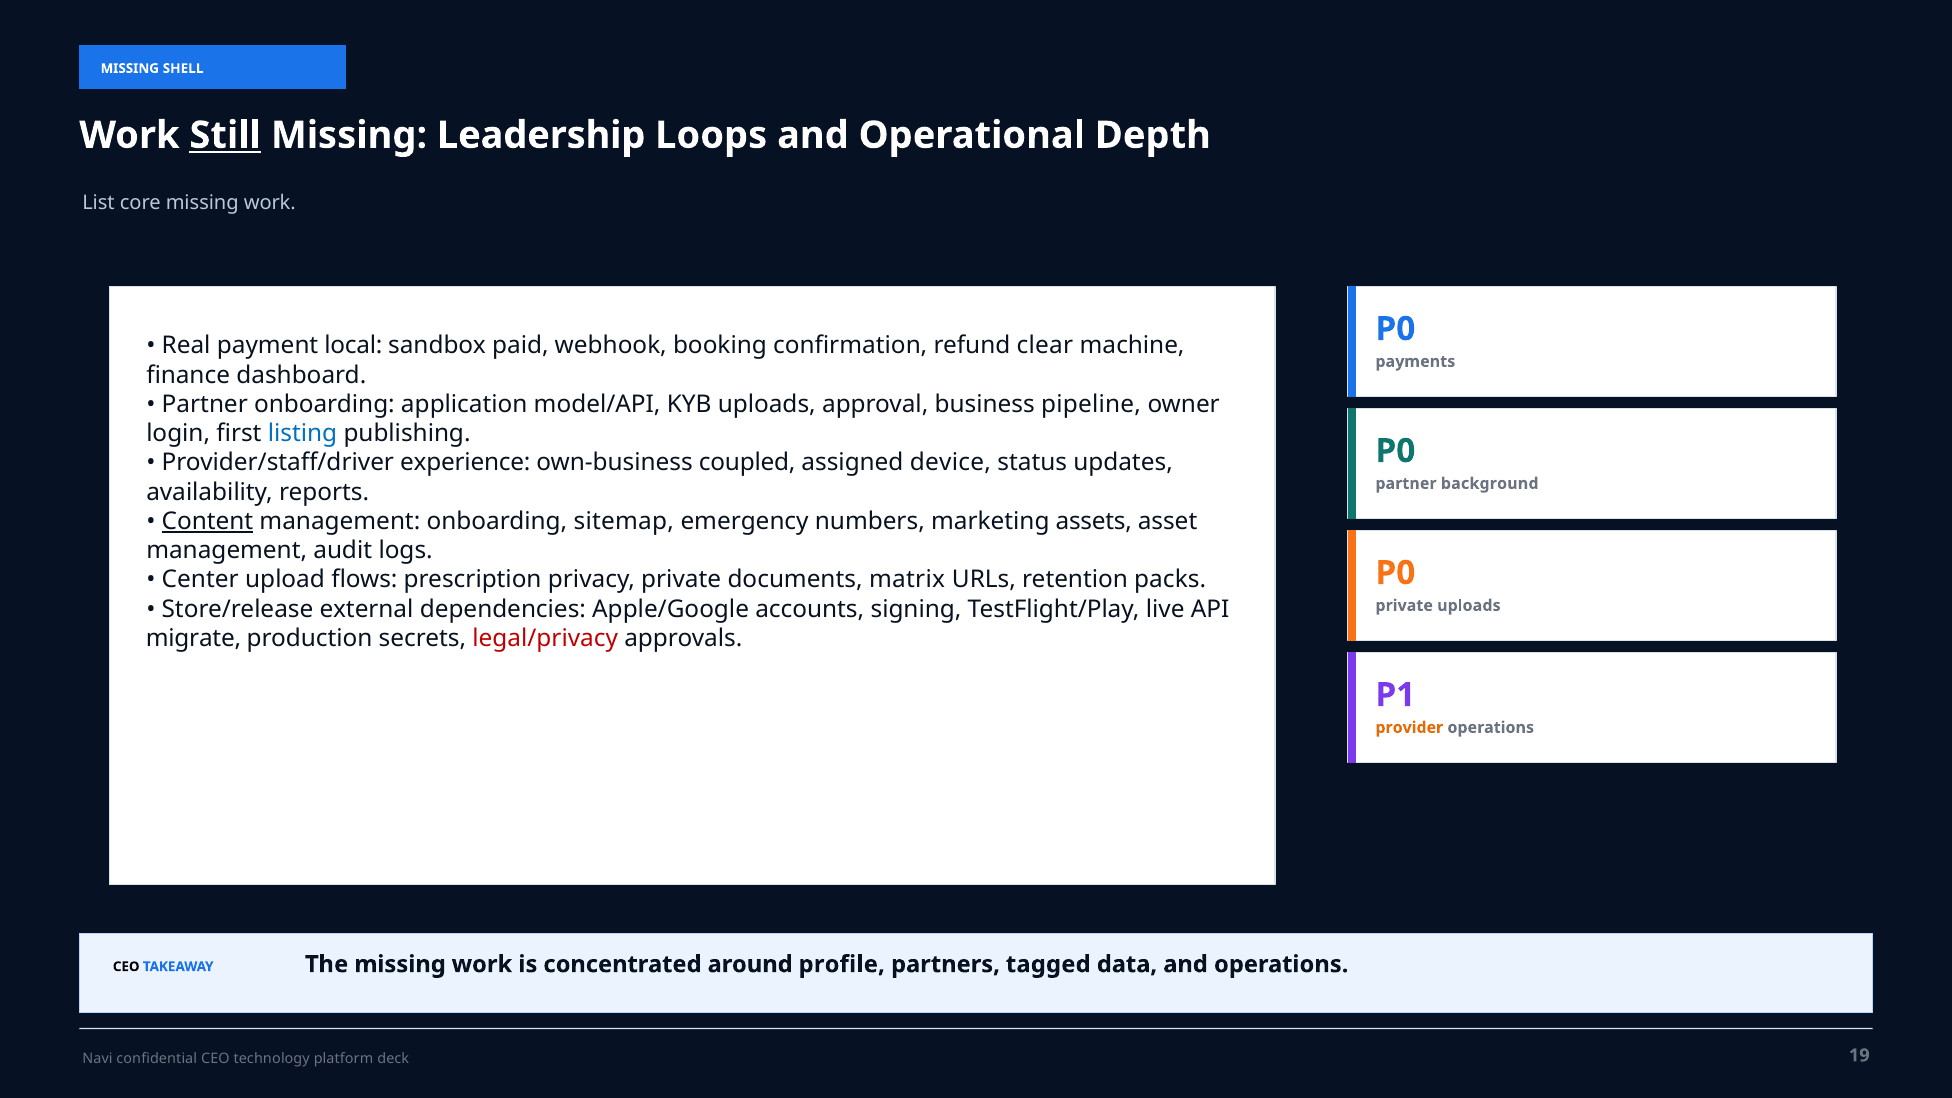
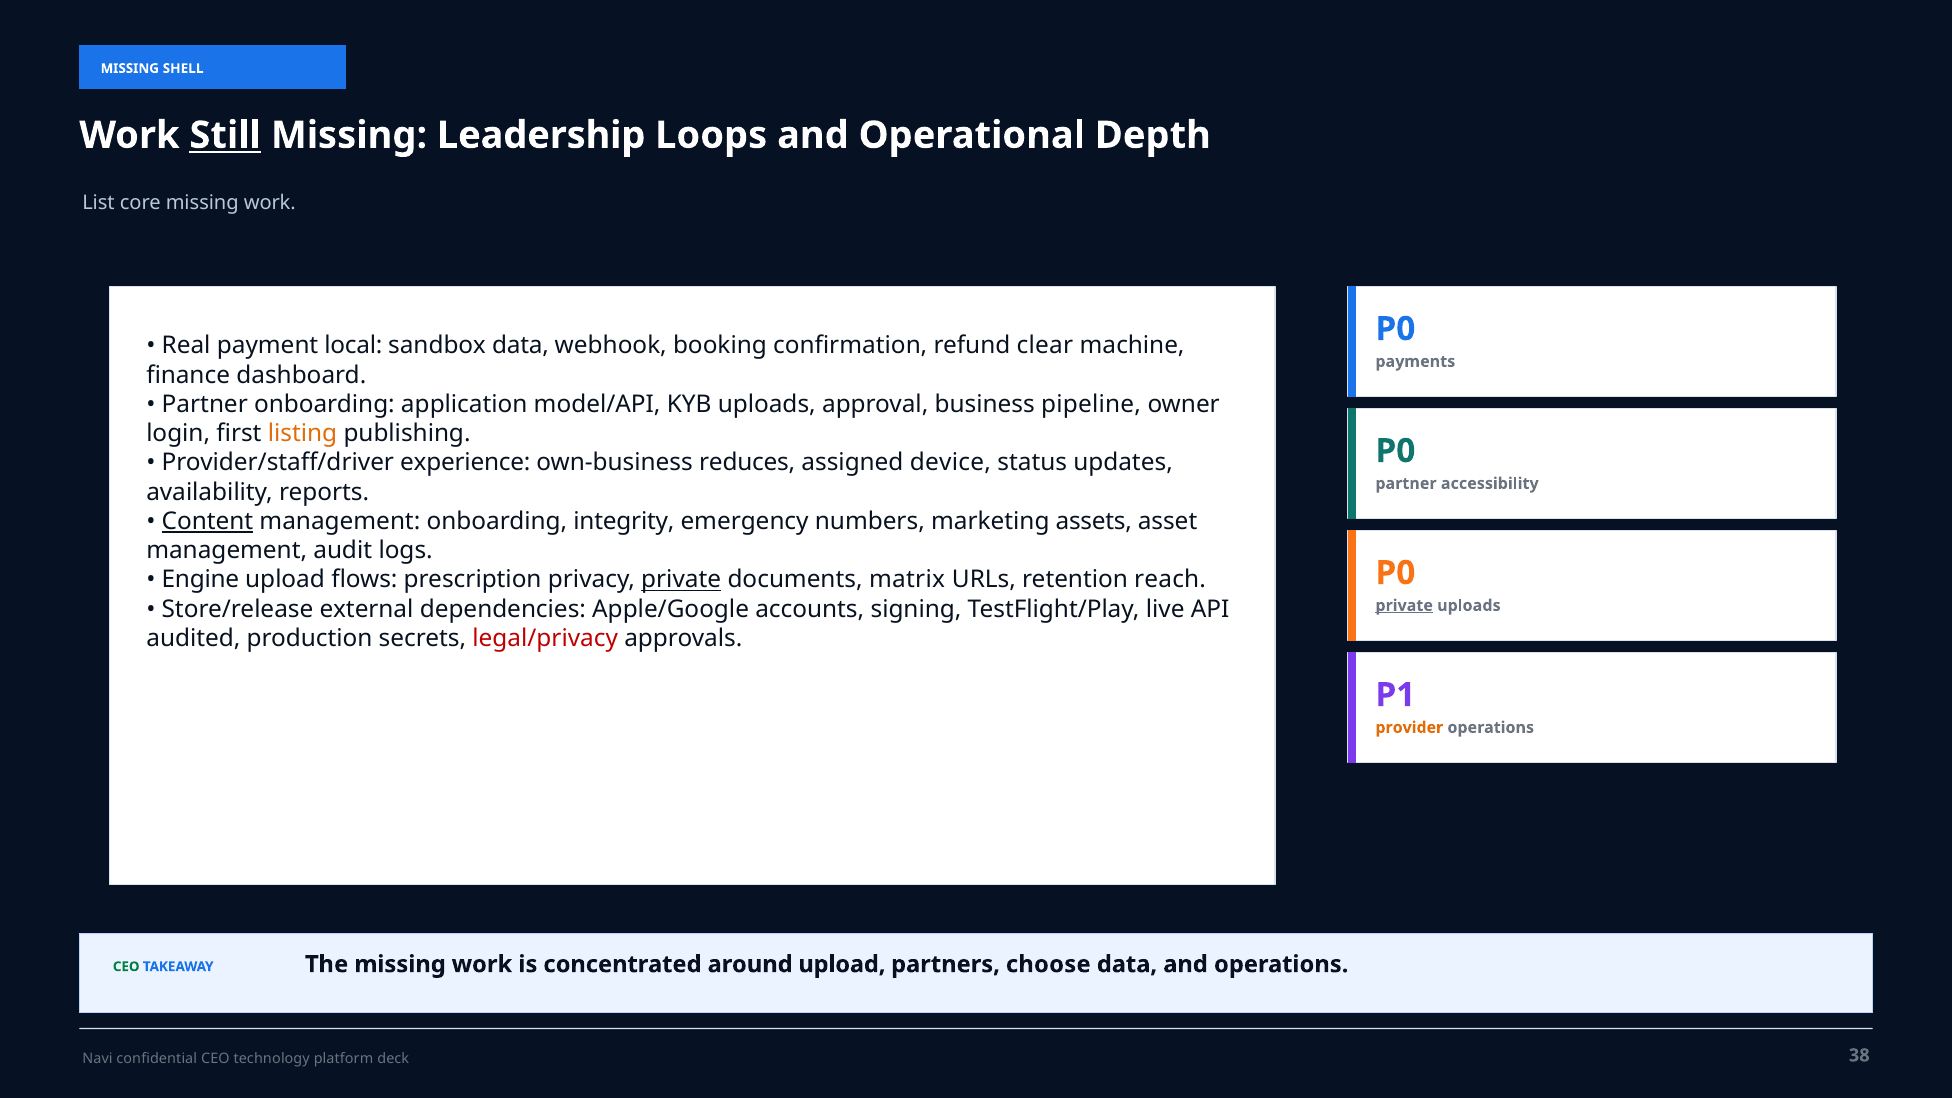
sandbox paid: paid -> data (520, 346)
listing colour: blue -> orange (302, 434)
coupled: coupled -> reduces (747, 463)
background: background -> accessibility (1490, 484)
sitemap: sitemap -> integrity (624, 521)
Center: Center -> Engine (200, 580)
private underline: none -> present (681, 580)
packs: packs -> reach (1170, 580)
private underline: none -> present (1404, 606)
migrate: migrate -> audited (193, 638)
CEO colour: black -> green (126, 967)
around profile: profile -> upload (842, 964)
tagged: tagged -> choose (1048, 964)
19: 19 -> 38 (1859, 1055)
